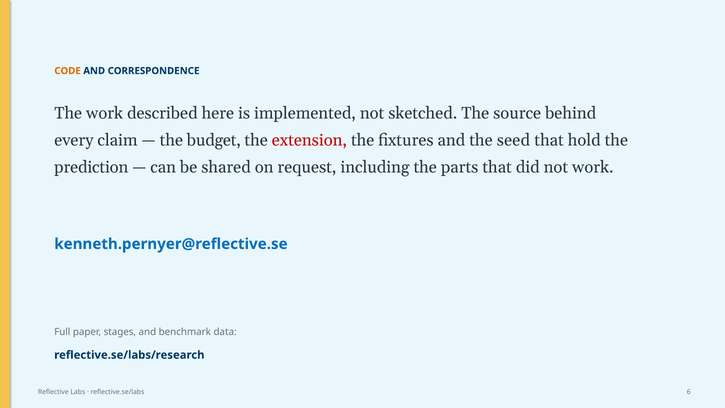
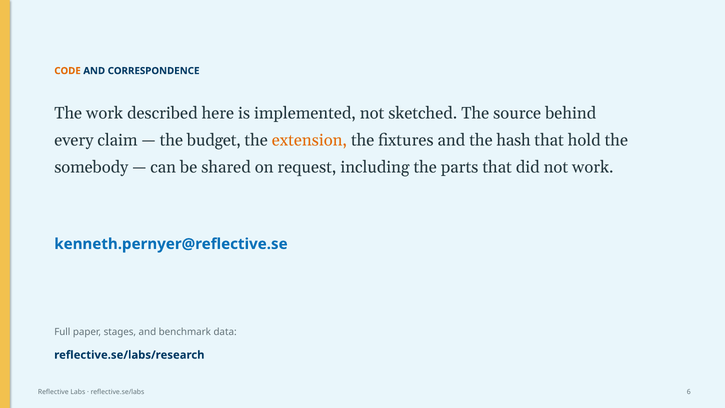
extension colour: red -> orange (309, 140)
seed: seed -> hash (514, 140)
prediction: prediction -> somebody (91, 167)
